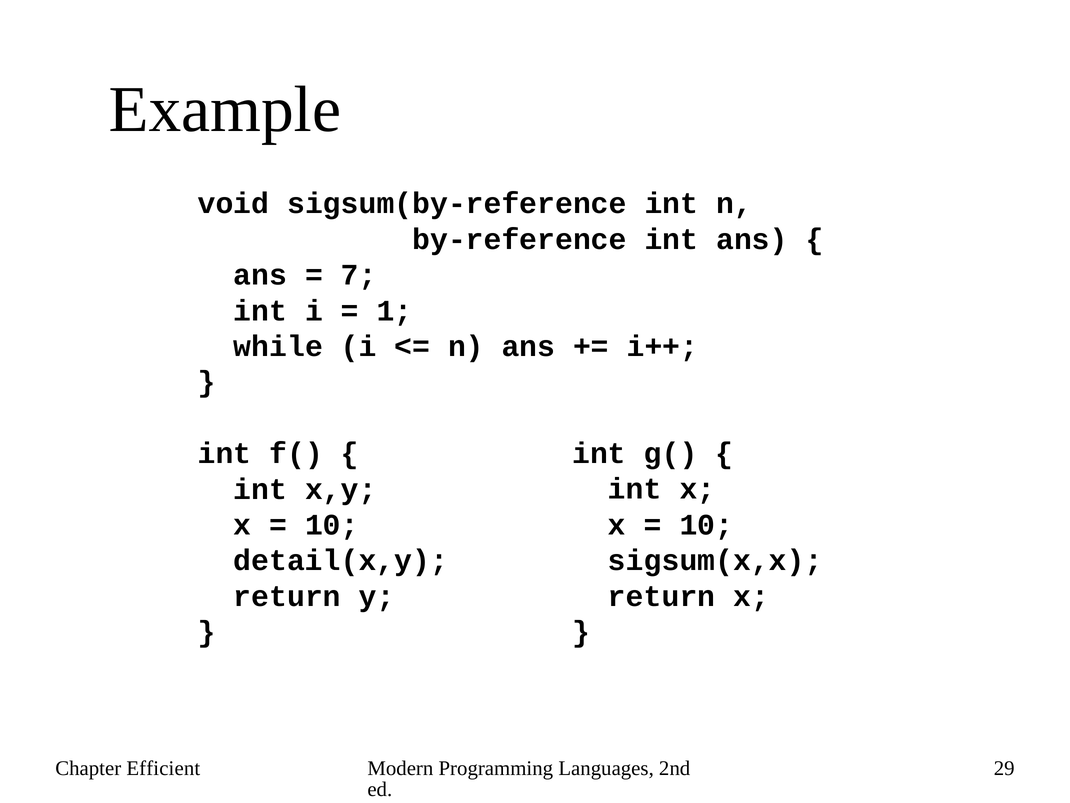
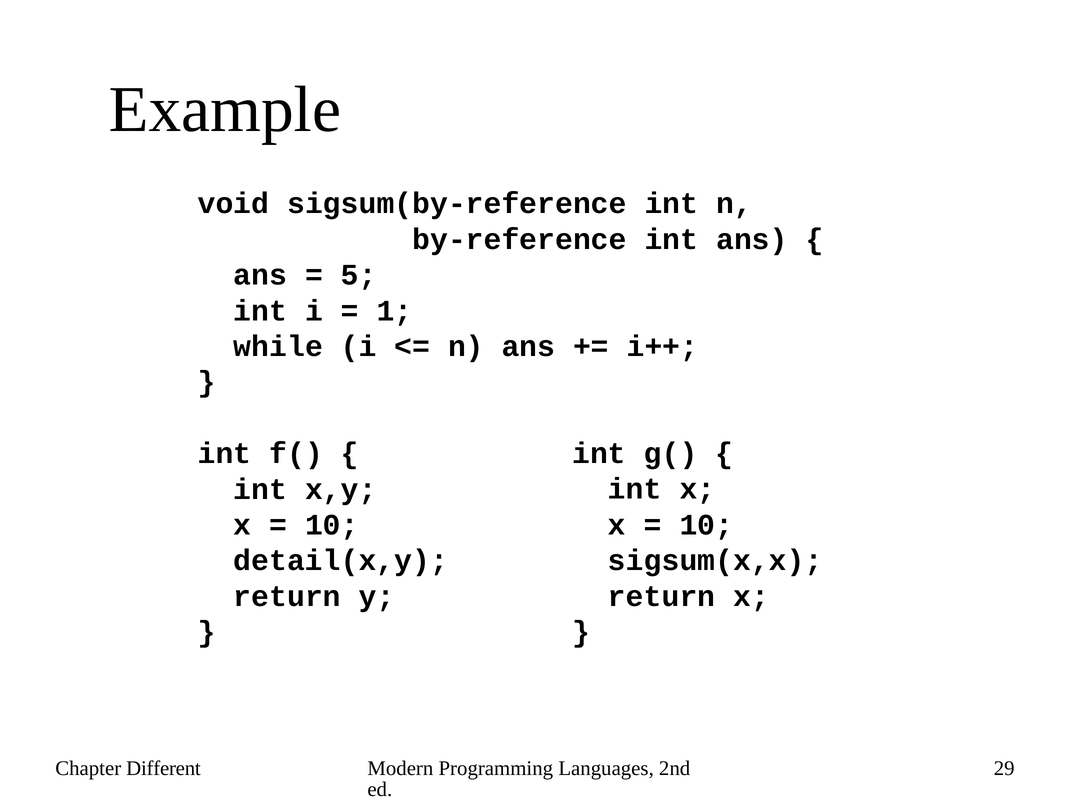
7: 7 -> 5 (359, 275)
Efficient: Efficient -> Different (163, 768)
